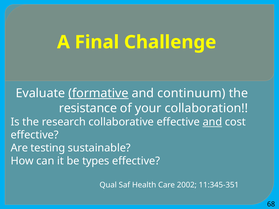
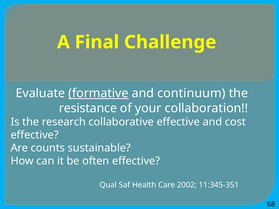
and underline: present -> none (212, 122)
testing: testing -> counts (48, 148)
types: types -> often (96, 161)
